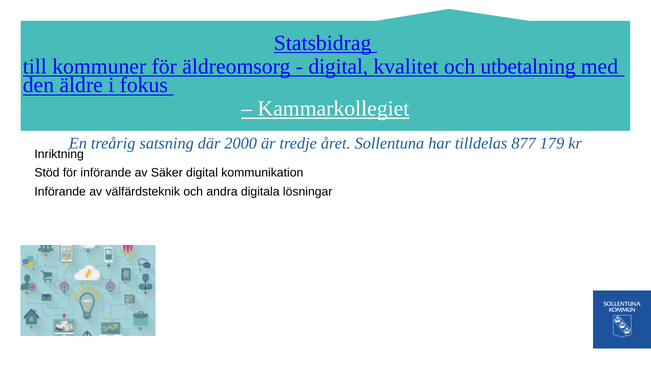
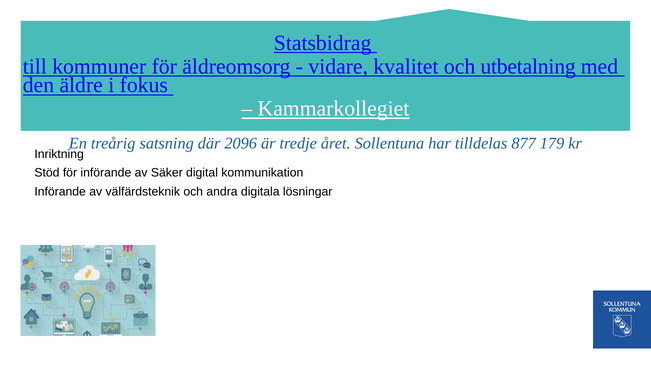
digital: digital -> vidare (338, 67)
2000: 2000 -> 2096 (241, 144)
